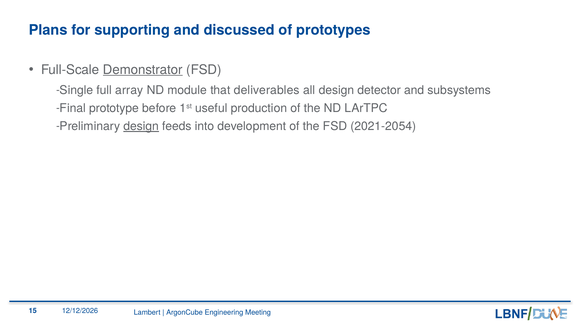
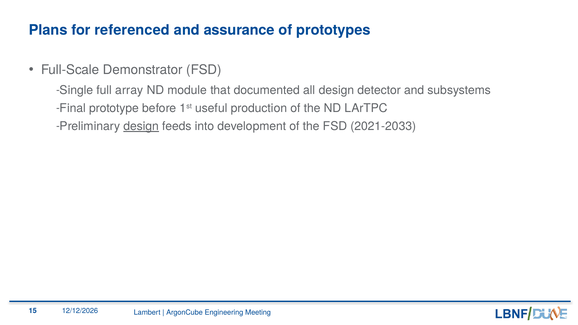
supporting: supporting -> referenced (132, 30)
discussed: discussed -> assurance (239, 30)
Demonstrator underline: present -> none (143, 70)
deliverables: deliverables -> documented (267, 90)
2021-2054: 2021-2054 -> 2021-2033 (383, 126)
